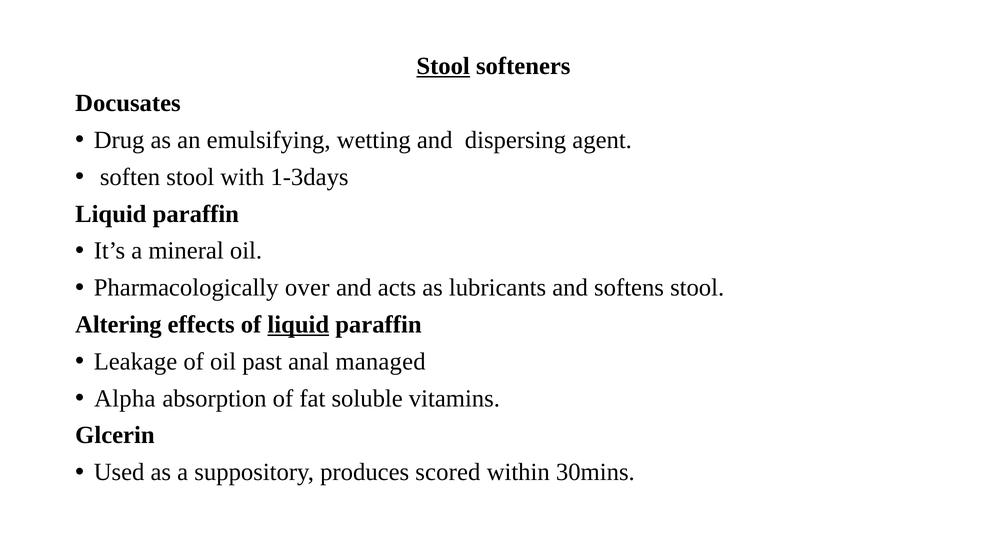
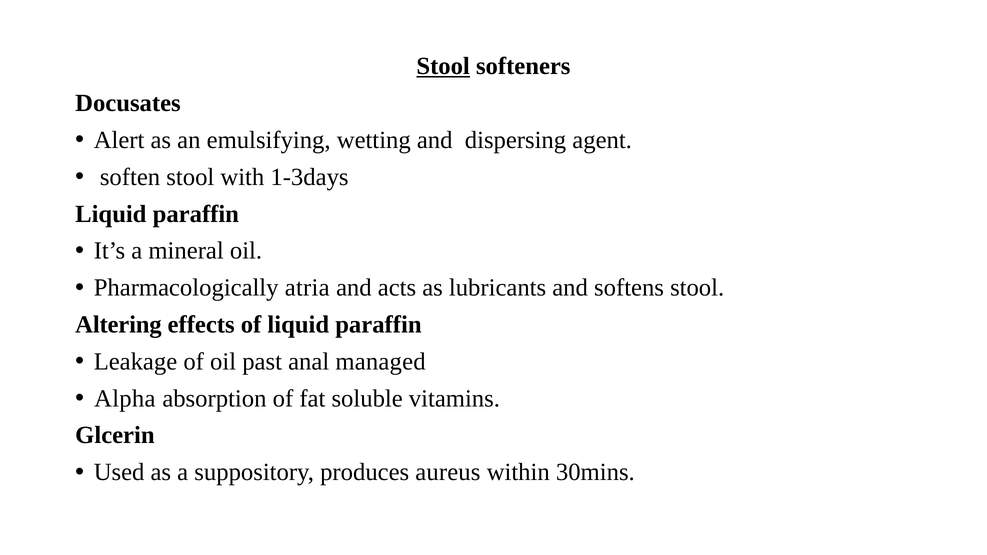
Drug: Drug -> Alert (119, 140)
over: over -> atria (307, 288)
liquid underline: present -> none (298, 325)
scored: scored -> aureus (448, 472)
